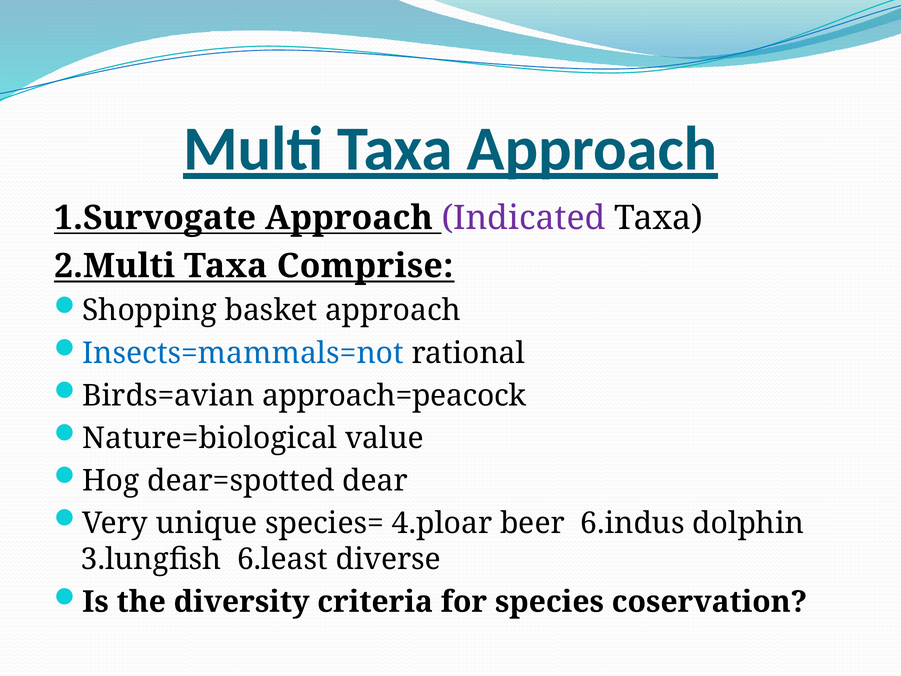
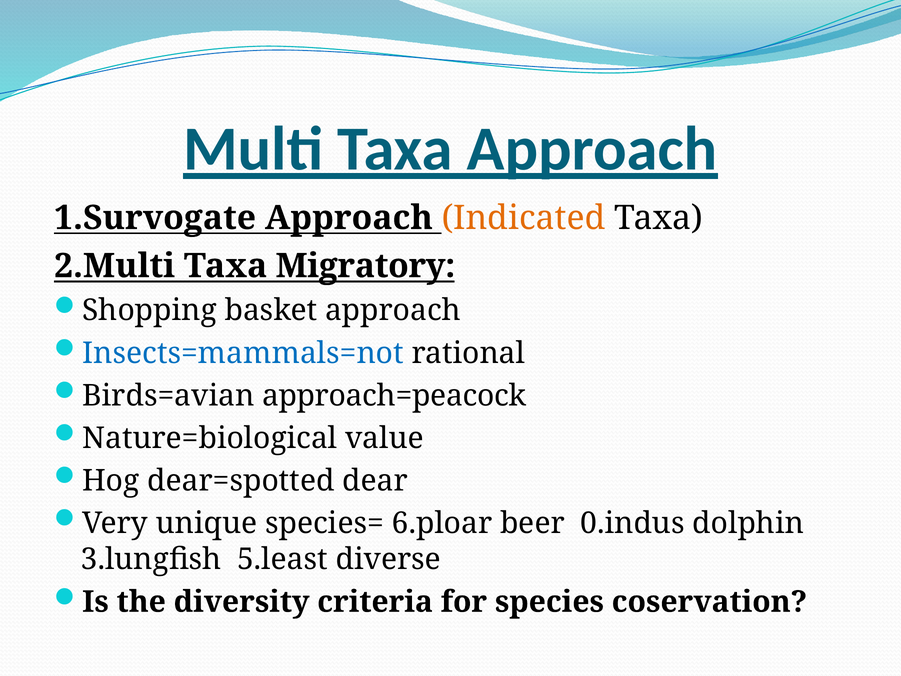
Indicated colour: purple -> orange (523, 218)
Comprise: Comprise -> Migratory (365, 266)
4.ploar: 4.ploar -> 6.ploar (442, 523)
6.indus: 6.indus -> 0.indus (632, 523)
6.least: 6.least -> 5.least (282, 559)
